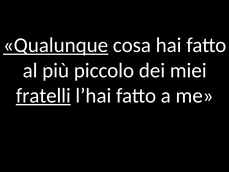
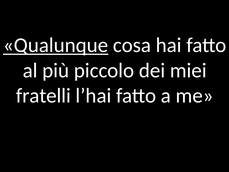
fratelli underline: present -> none (43, 96)
